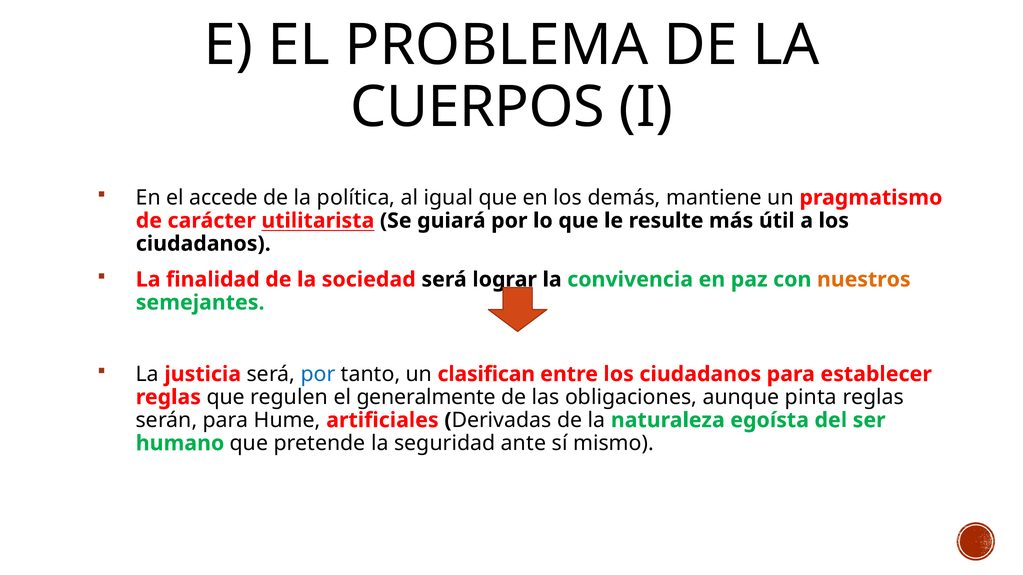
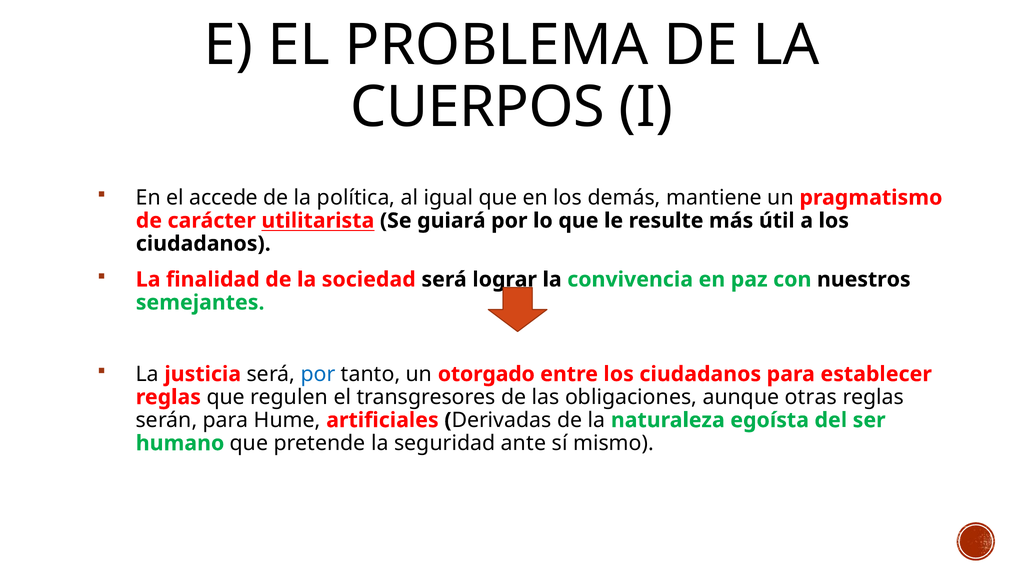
nuestros colour: orange -> black (864, 280)
clasifican: clasifican -> otorgado (486, 374)
generalmente: generalmente -> transgresores (426, 397)
pinta: pinta -> otras (811, 397)
